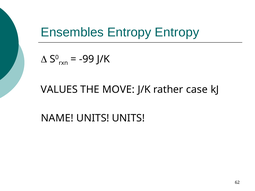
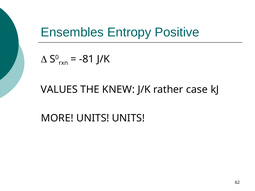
Entropy Entropy: Entropy -> Positive (177, 32)
-99: -99 -> -81 (87, 59)
MOVE: MOVE -> KNEW (118, 90)
NAME: NAME -> MORE (57, 118)
